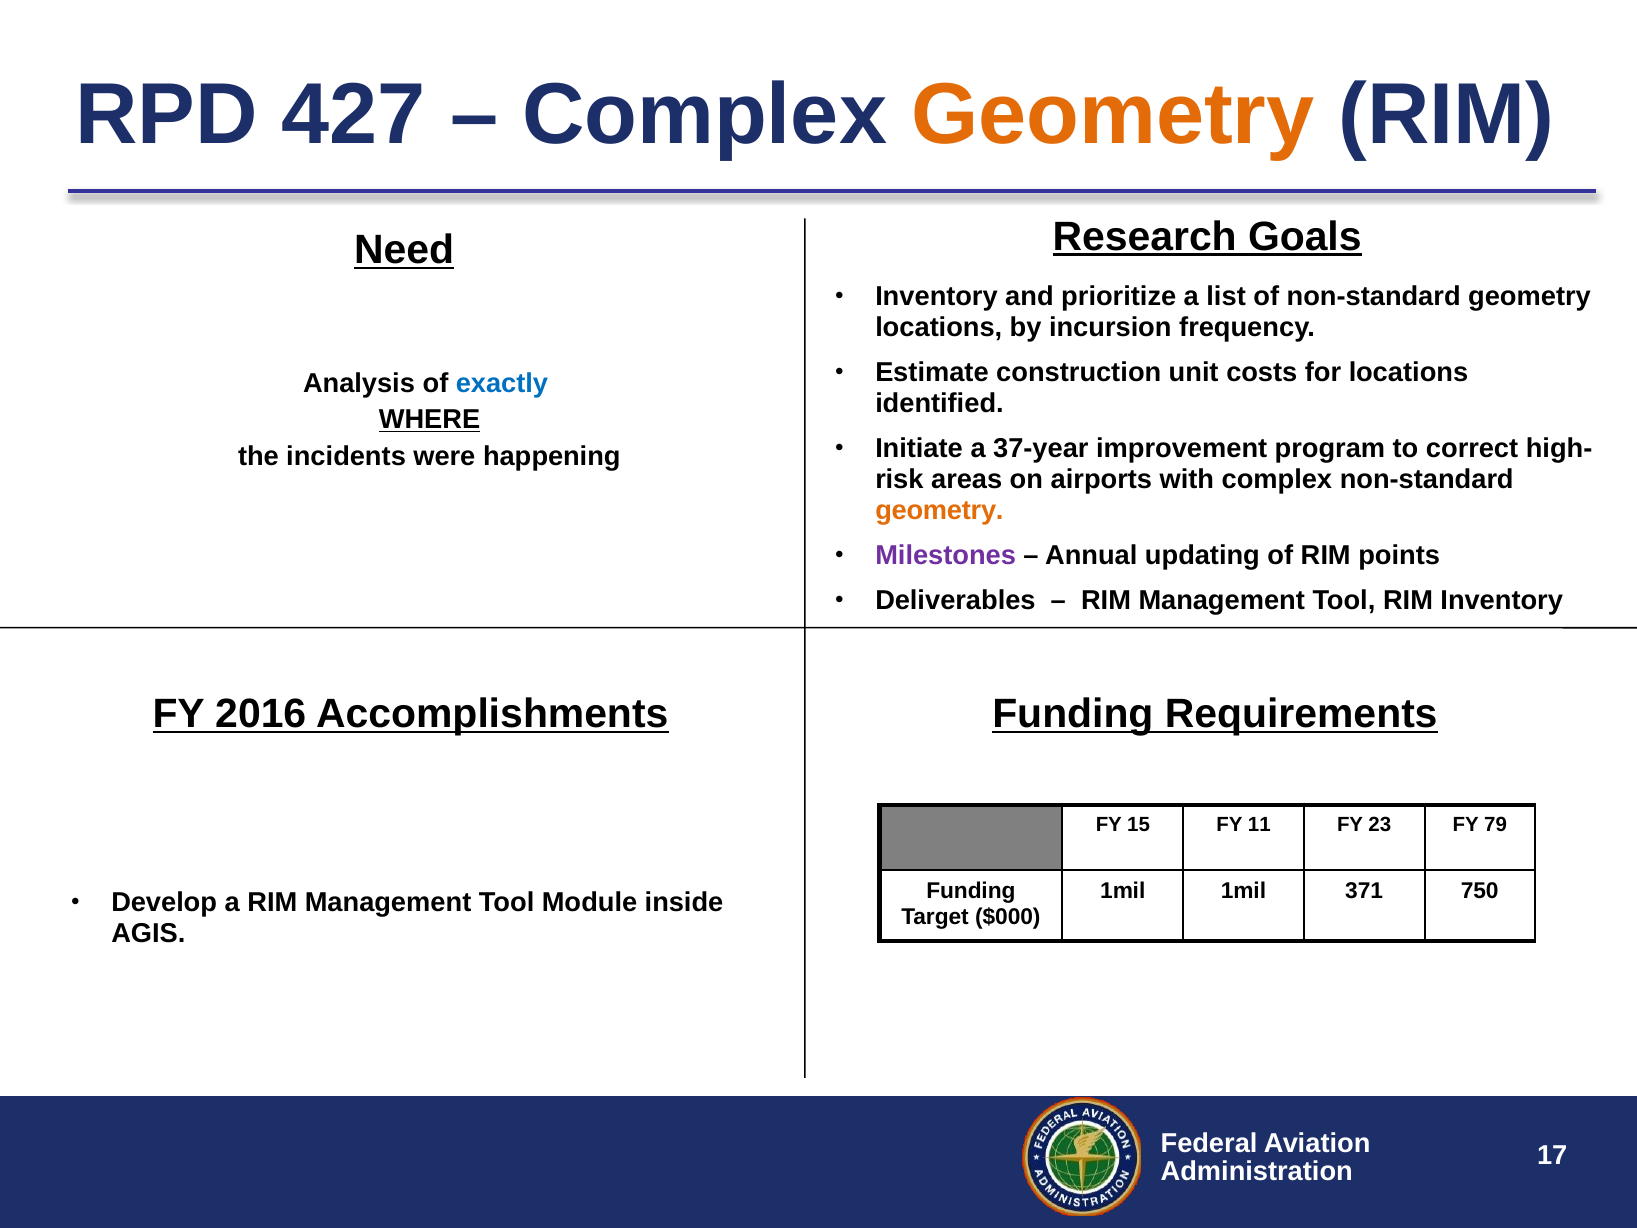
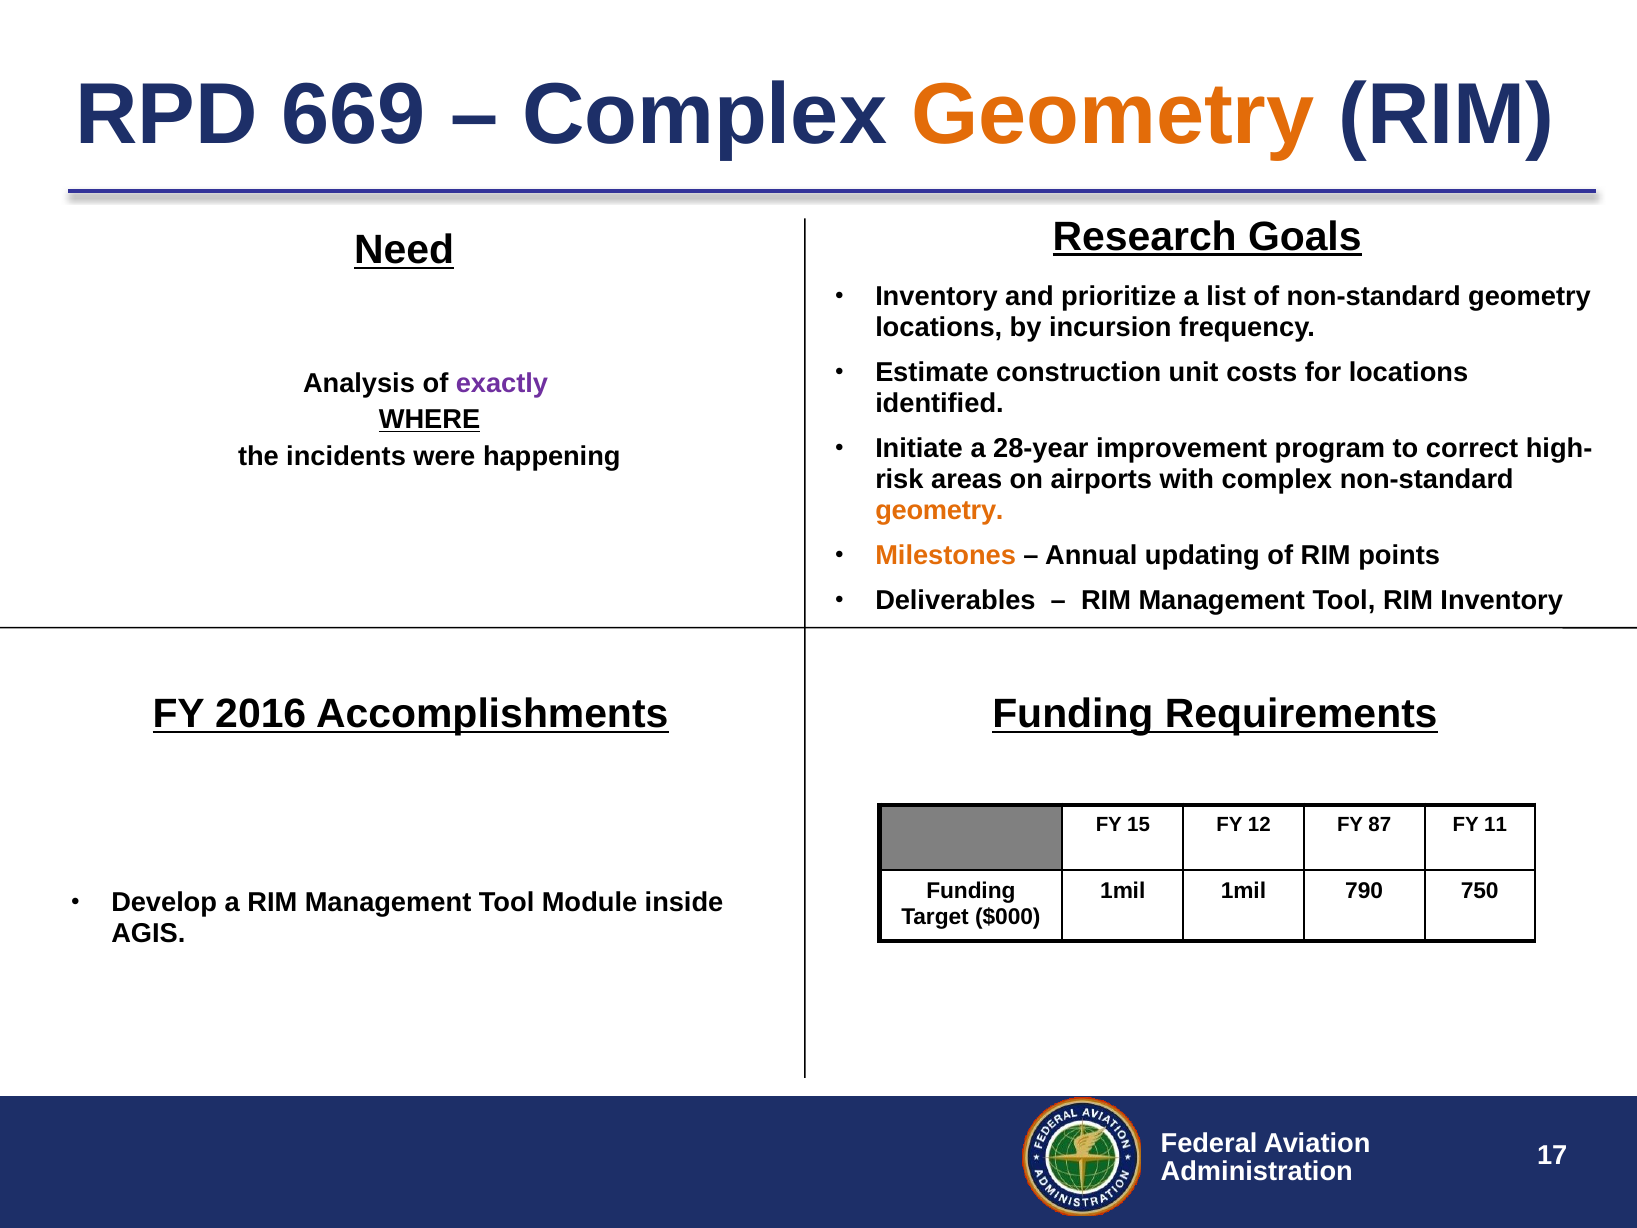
427: 427 -> 669 (354, 115)
exactly colour: blue -> purple (502, 383)
37-year: 37-year -> 28-year (1041, 449)
Milestones colour: purple -> orange (946, 556)
11: 11 -> 12 (1259, 825)
23: 23 -> 87 (1380, 825)
79: 79 -> 11 (1496, 825)
371: 371 -> 790 (1364, 891)
